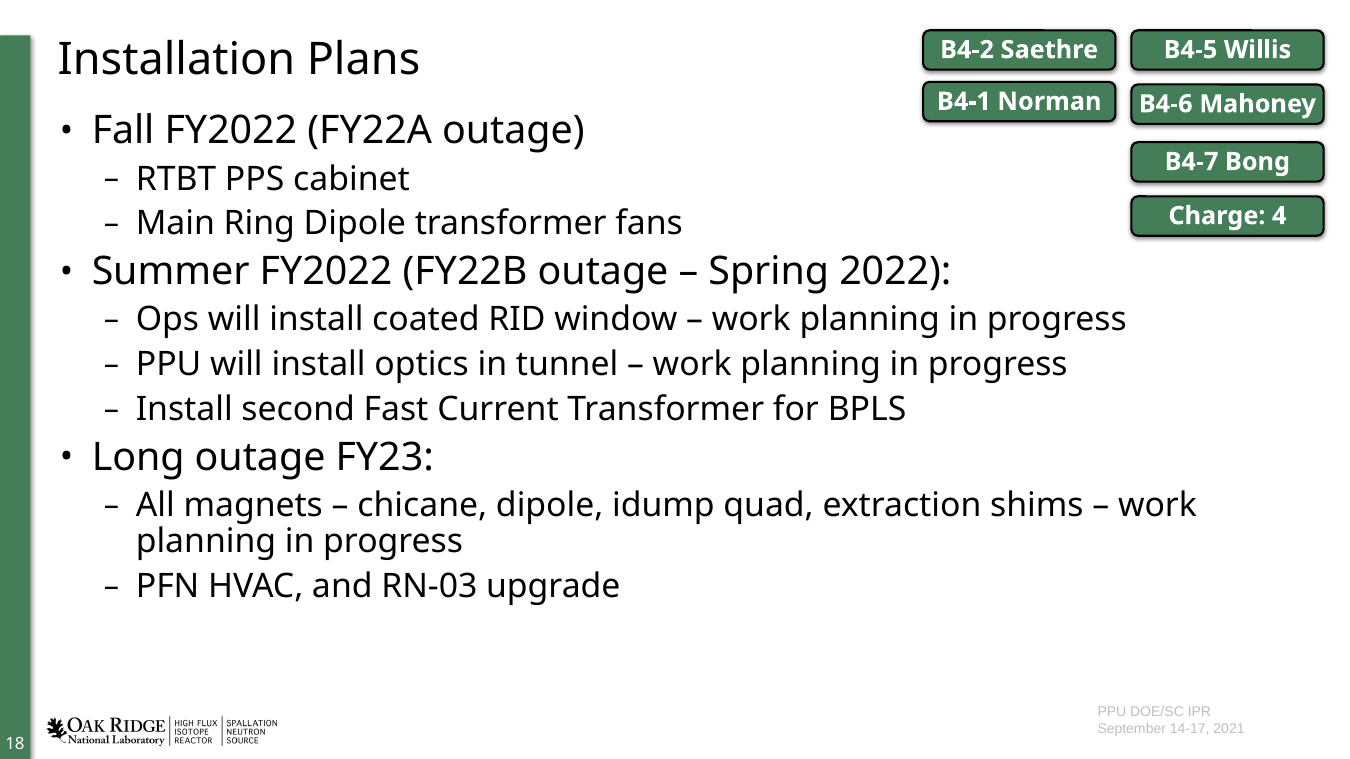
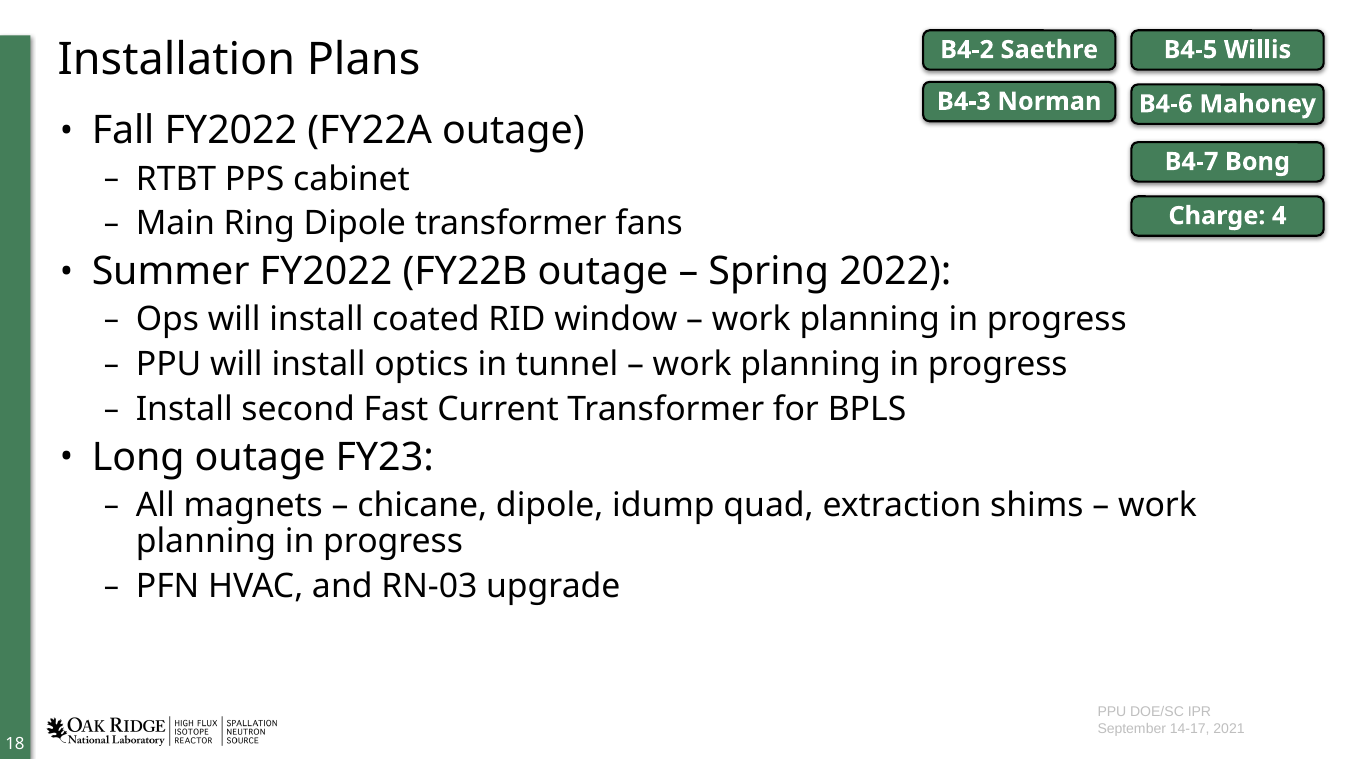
B4-1: B4-1 -> B4-3 (964, 101)
